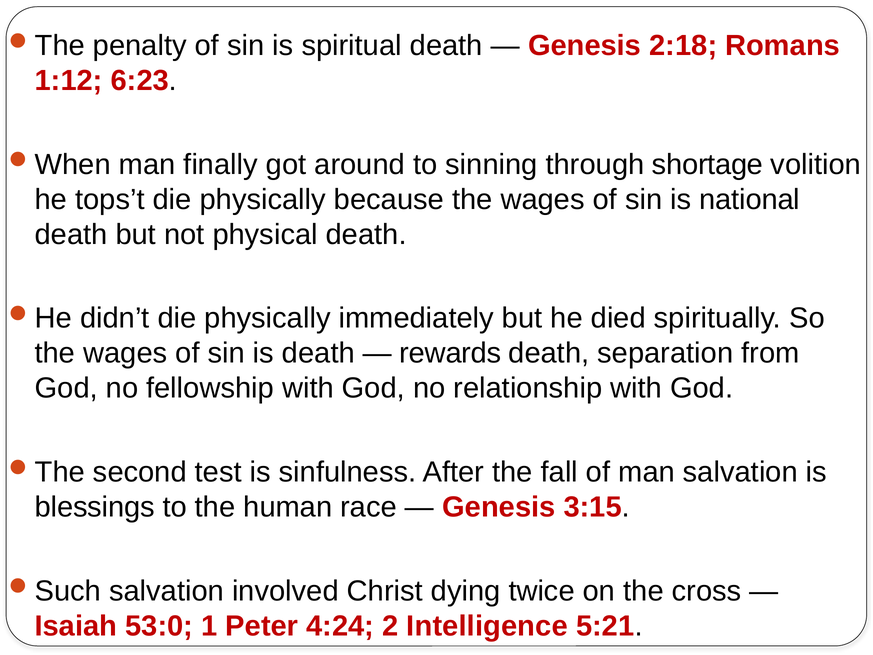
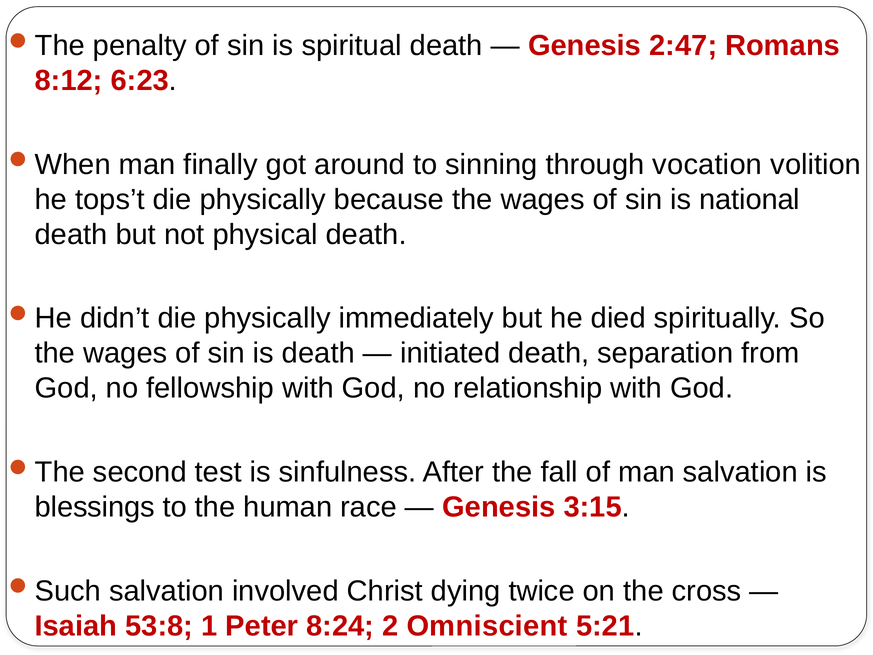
2:18: 2:18 -> 2:47 (683, 46)
1:12: 1:12 -> 8:12 (69, 81)
shortage: shortage -> vocation (707, 164)
rewards: rewards -> initiated (450, 353)
53:0: 53:0 -> 53:8 (159, 626)
4:24: 4:24 -> 8:24 (340, 626)
Intelligence: Intelligence -> Omniscient (487, 626)
